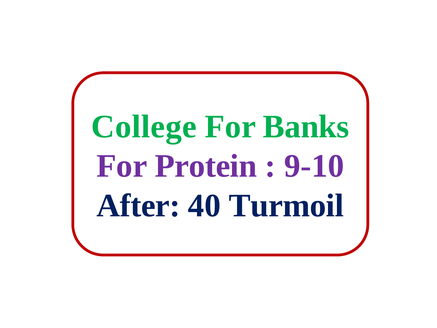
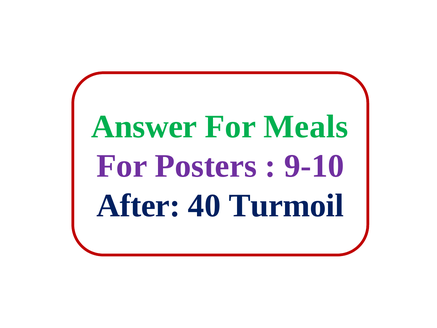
College: College -> Answer (144, 127)
Banks: Banks -> Meals (306, 127)
Protein: Protein -> Posters (206, 166)
